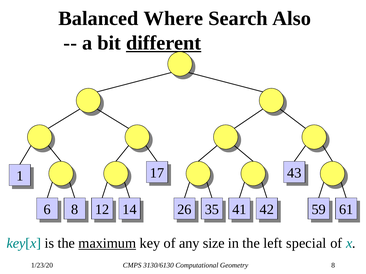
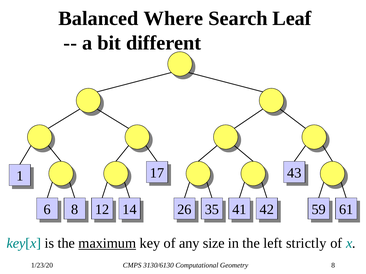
Also: Also -> Leaf (292, 19)
different underline: present -> none (164, 43)
special: special -> strictly (306, 244)
